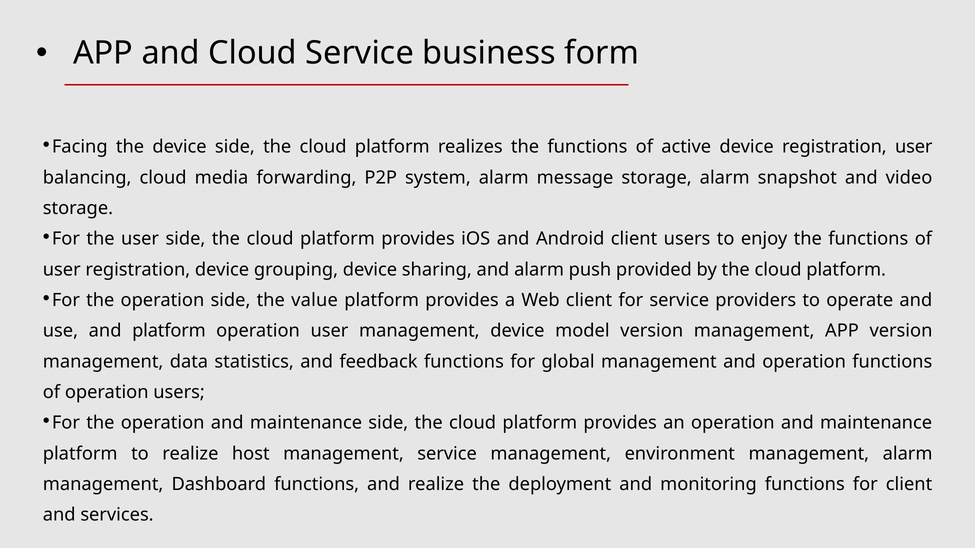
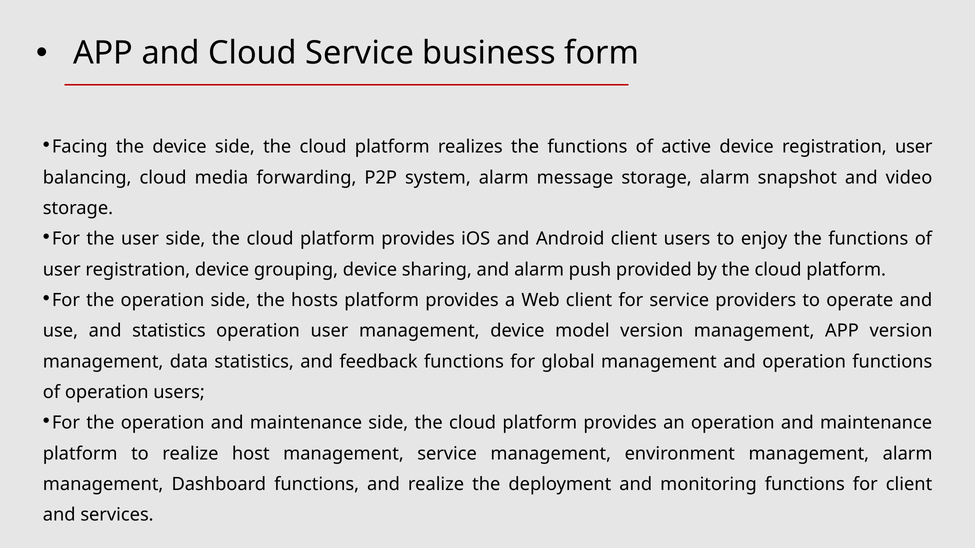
value: value -> hosts (315, 300)
and platform: platform -> statistics (169, 331)
